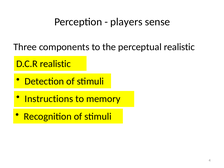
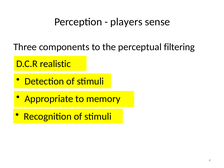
perceptual realistic: realistic -> filtering (179, 47)
Instructions: Instructions -> Appropriate (49, 99)
